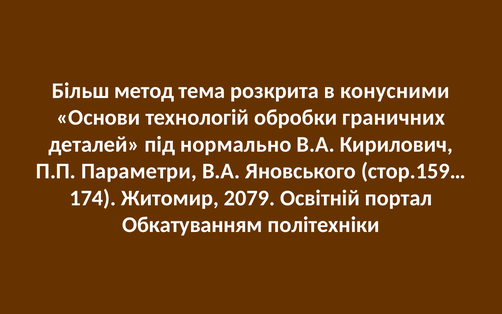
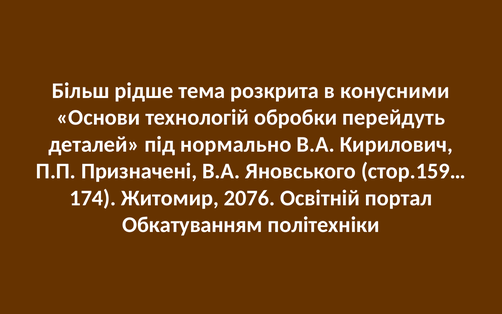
метод: метод -> рідше (144, 91)
граничних: граничних -> перейдуть (394, 117)
Параметри: Параметри -> Призначені (139, 171)
2079: 2079 -> 2076 (249, 198)
